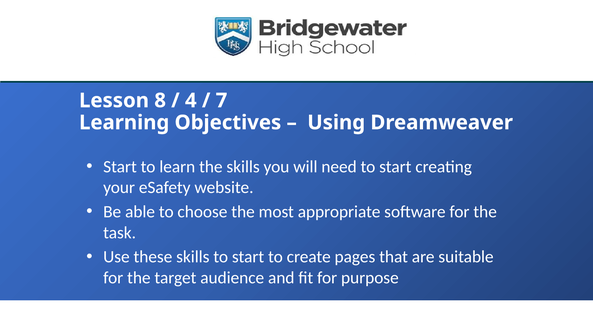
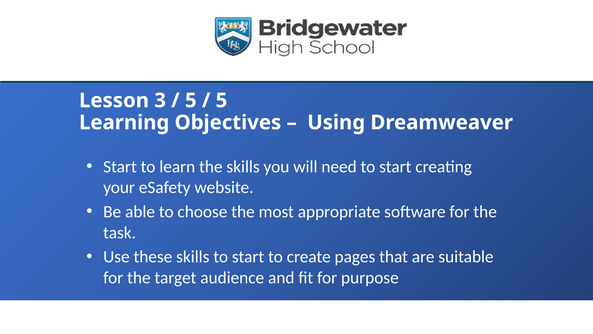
8: 8 -> 3 (160, 100)
4: 4 -> 5 (191, 100)
7: 7 -> 5 (221, 100)
